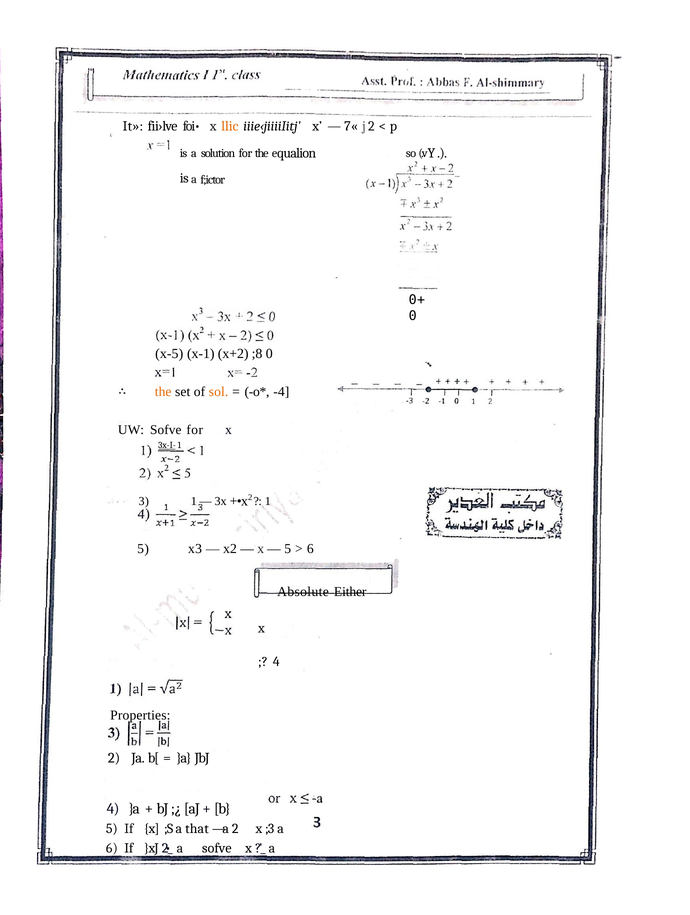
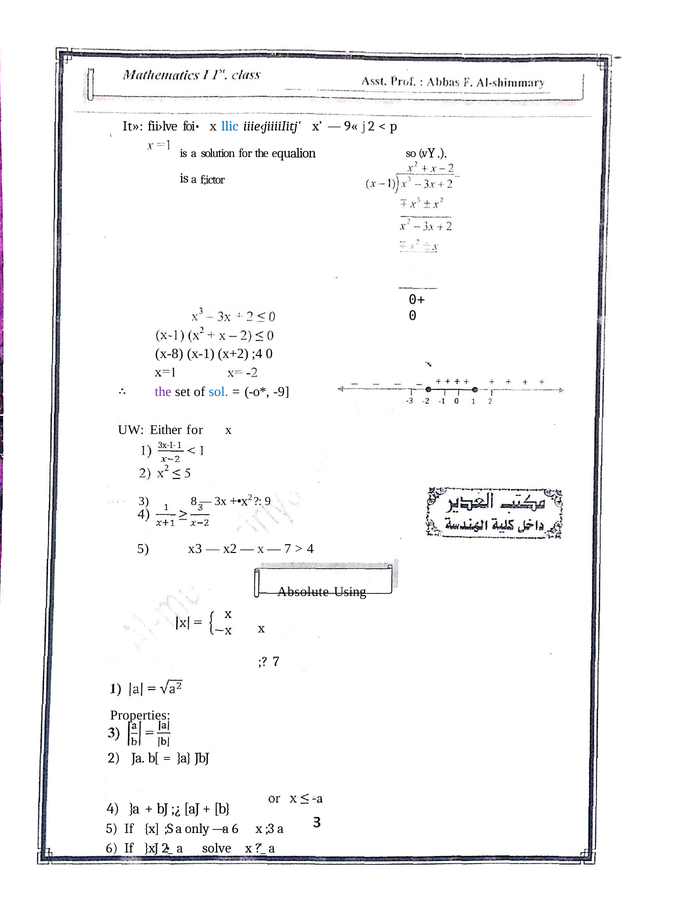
llic colour: orange -> blue (230, 126)
7«: 7« -> 9« (351, 126)
x-5: x-5 -> x-8 (169, 354)
;8: ;8 -> ;4 (257, 354)
the colour: orange -> purple (163, 392)
sol colour: orange -> blue (219, 392)
-4: -4 -> -9 (281, 392)
UW Sofve: Sofve -> Either (166, 430)
3x-I- underline: present -> none (167, 446)
3 1: 1 -> 8 (194, 502)
1: 1 -> 9 (268, 502)
5: 5 -> 7 (288, 549)
6: 6 -> 4 (310, 549)
Either: Either -> Using (350, 592)
4: 4 -> 7 (276, 662)
that: that -> only (197, 829)
—a 2: 2 -> 6 (235, 829)
a sofve: sofve -> solve (217, 849)
